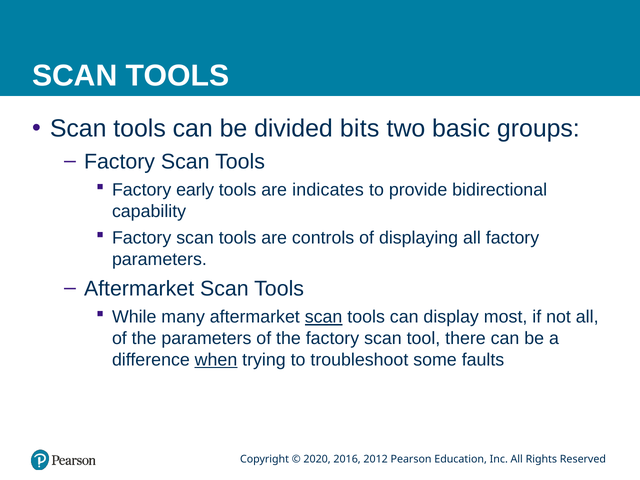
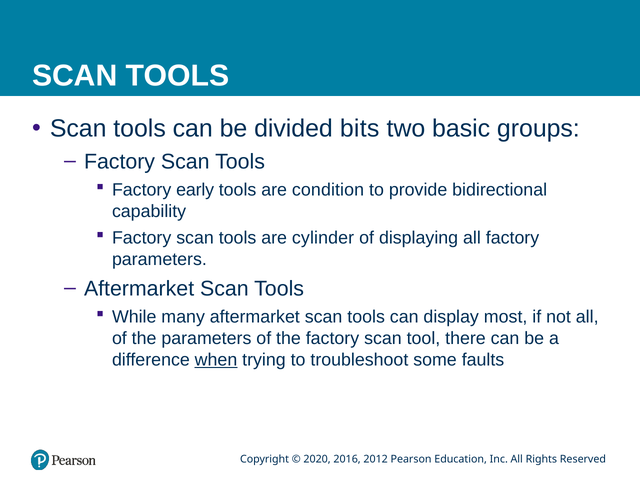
indicates: indicates -> condition (328, 190)
controls: controls -> cylinder (323, 238)
scan underline: present -> none (324, 317)
